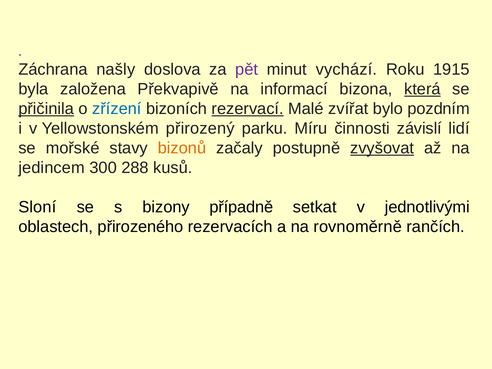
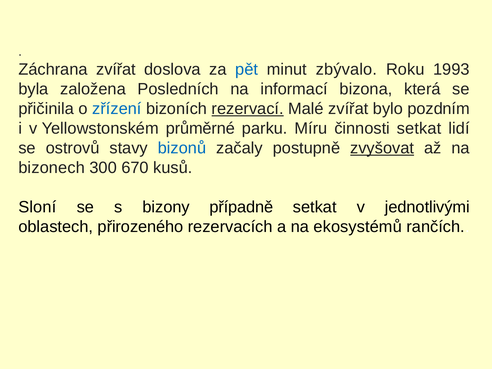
Záchrana našly: našly -> zvířat (116, 69)
pět colour: purple -> blue (247, 69)
vychází: vychází -> zbývalo (346, 69)
1915: 1915 -> 1993 (451, 69)
Překvapivě: Překvapivě -> Posledních (178, 89)
která underline: present -> none (422, 89)
přičinila underline: present -> none (46, 109)
přirozený: přirozený -> průměrné (200, 128)
činnosti závislí: závislí -> setkat (419, 128)
mořské: mořské -> ostrovů (73, 148)
bizonů colour: orange -> blue (182, 148)
jedincem: jedincem -> bizonech (52, 168)
288: 288 -> 670 (135, 168)
rovnoměrně: rovnoměrně -> ekosystémů (358, 227)
